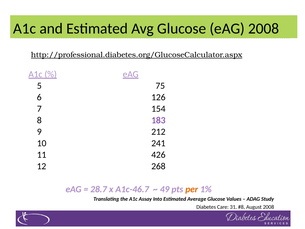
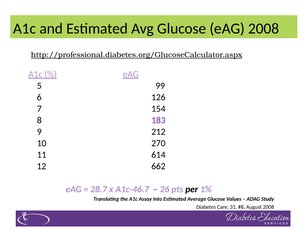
75: 75 -> 99 (160, 86)
241: 241 -> 270 (158, 143)
426: 426 -> 614 (158, 155)
268: 268 -> 662 (158, 166)
49: 49 -> 26 (165, 189)
per colour: orange -> black (192, 189)
